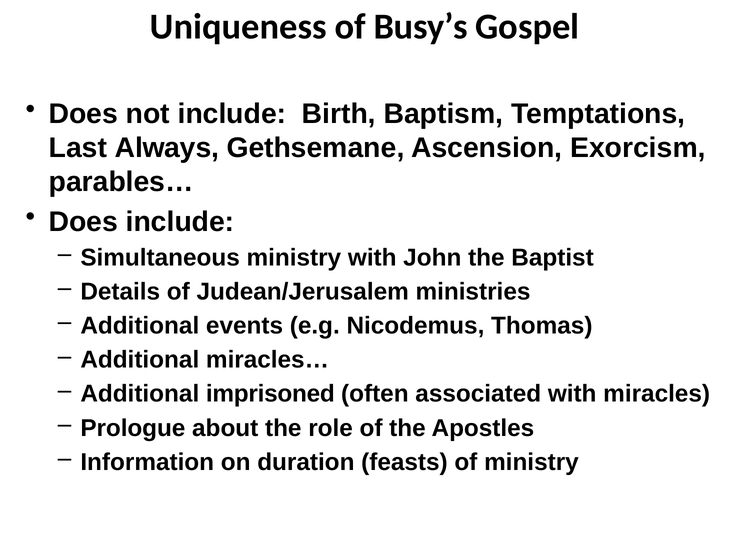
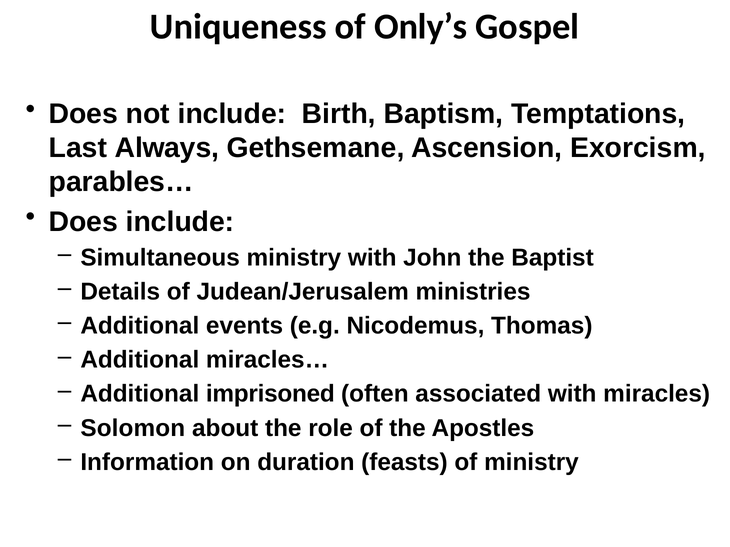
Busy’s: Busy’s -> Only’s (421, 27)
Prologue: Prologue -> Solomon (133, 428)
